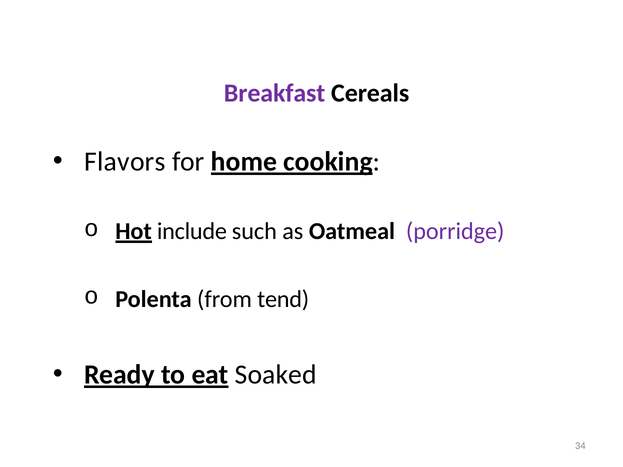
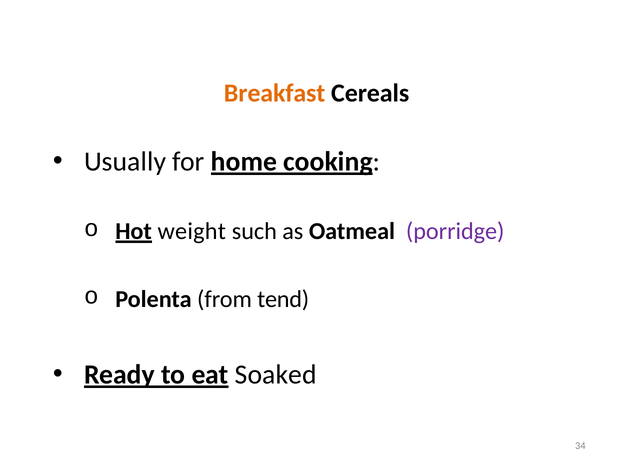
Breakfast colour: purple -> orange (275, 93)
Flavors: Flavors -> Usually (125, 162)
include: include -> weight (192, 231)
